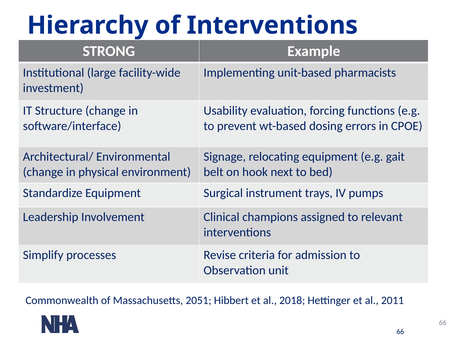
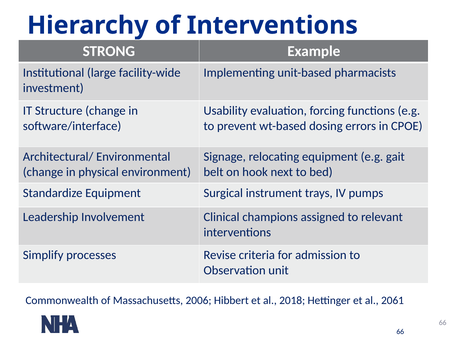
2051: 2051 -> 2006 (199, 301)
2011: 2011 -> 2061 (393, 301)
